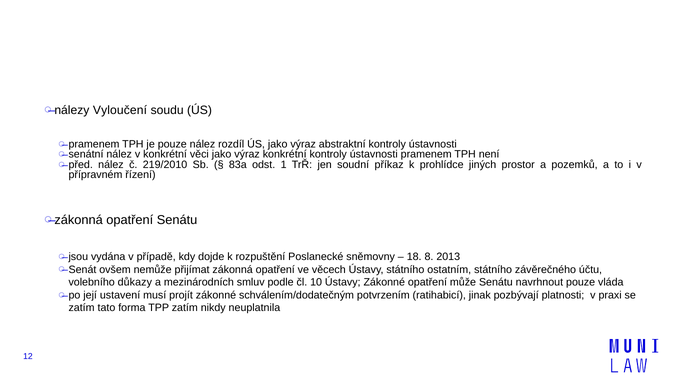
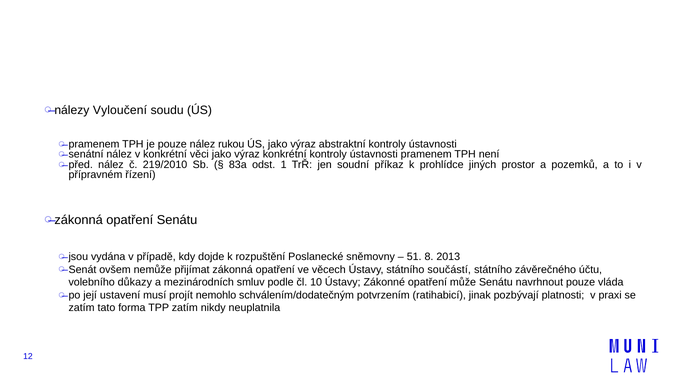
rozdíl: rozdíl -> rukou (231, 144)
18: 18 -> 51 (414, 257)
ostatním: ostatním -> součástí (449, 270)
projít zákonné: zákonné -> nemohlo (216, 295)
